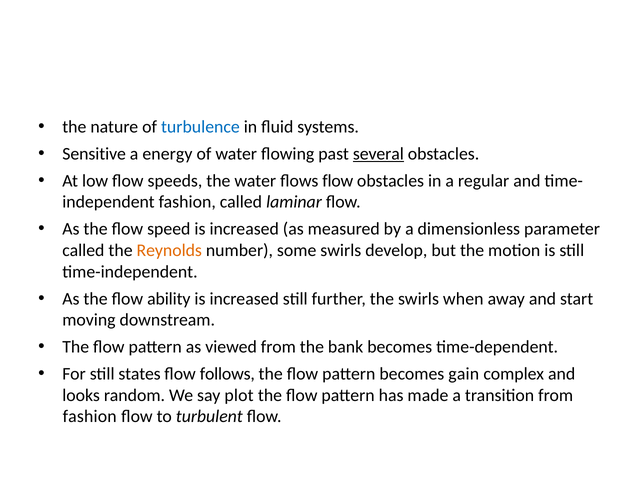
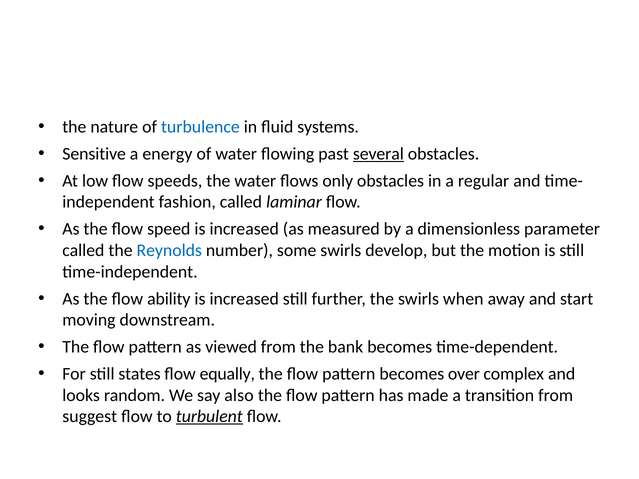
flows flow: flow -> only (338, 181)
Reynolds colour: orange -> blue (169, 251)
follows: follows -> equally (227, 374)
gain: gain -> over (464, 374)
plot: plot -> also (239, 395)
fashion: fashion -> suggest (90, 417)
turbulent underline: none -> present (209, 417)
